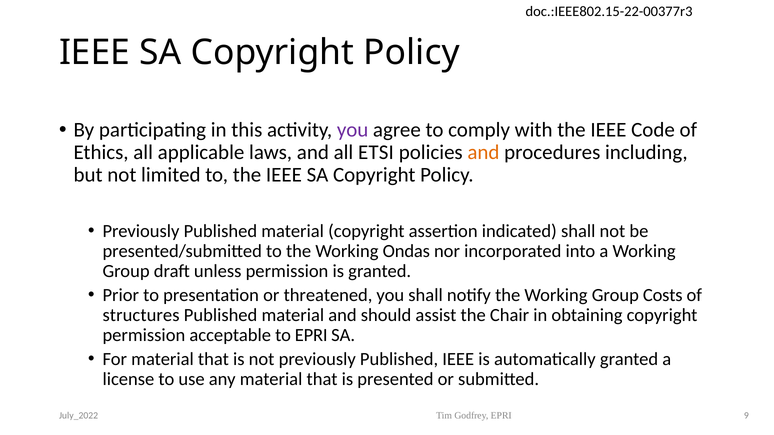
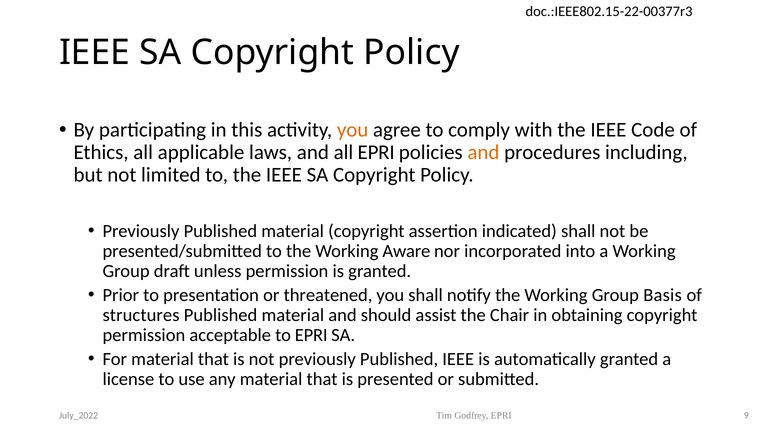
you colour: purple -> orange (353, 130)
all ETSI: ETSI -> EPRI (376, 153)
Ondas: Ondas -> Aware (406, 251)
Costs: Costs -> Basis (663, 295)
